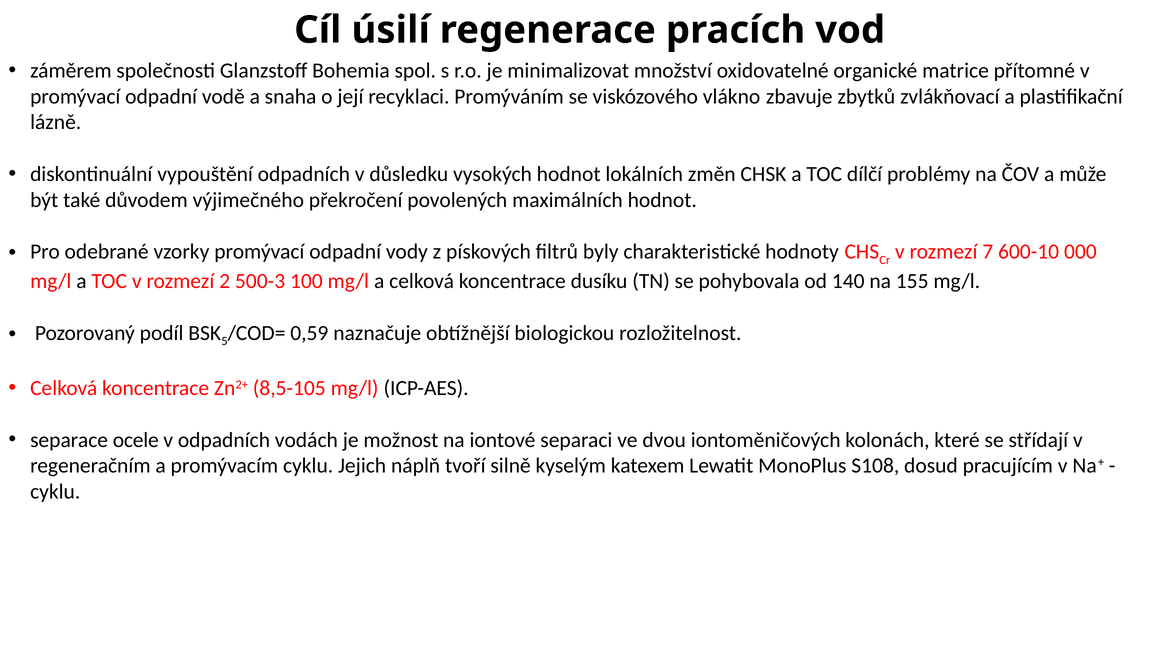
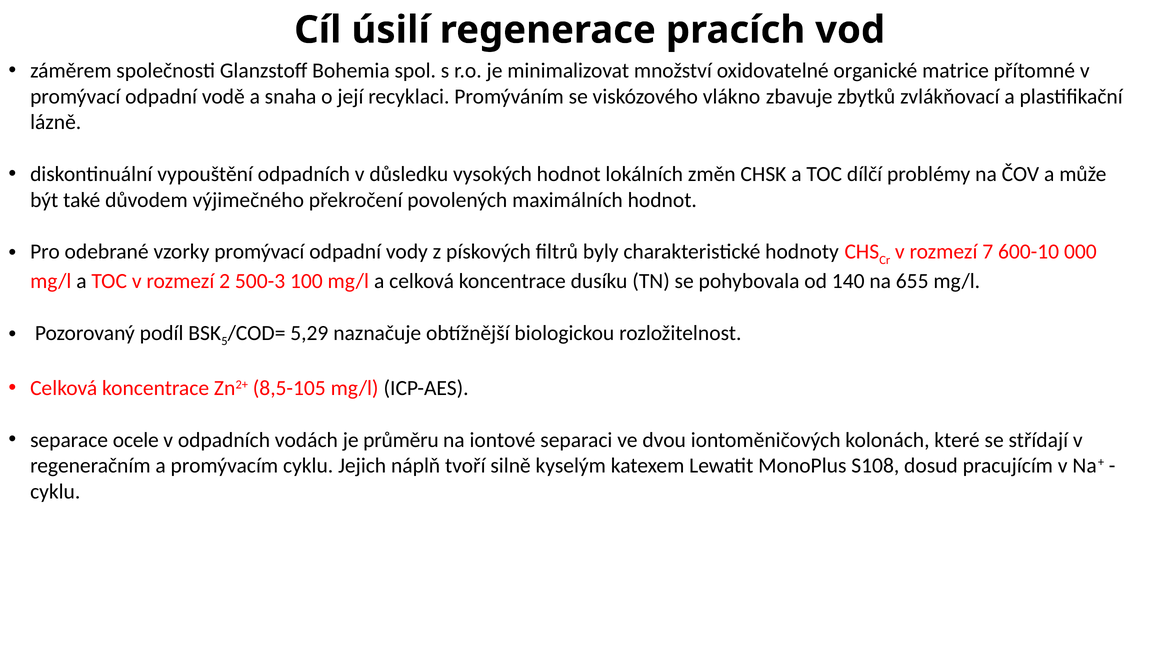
155: 155 -> 655 (912, 281)
0,59: 0,59 -> 5,29 (309, 333)
možnost: možnost -> průměru (401, 439)
